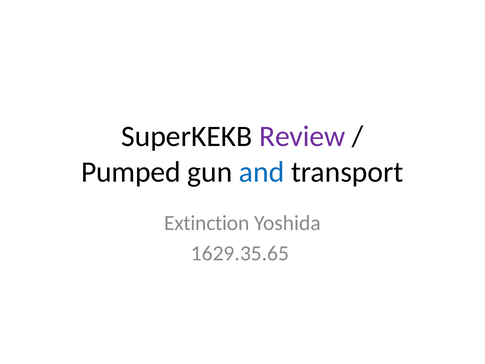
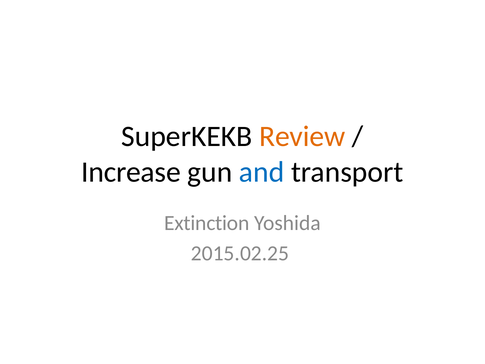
Review colour: purple -> orange (302, 136)
Pumped: Pumped -> Increase (131, 172)
1629.35.65: 1629.35.65 -> 2015.02.25 (240, 253)
